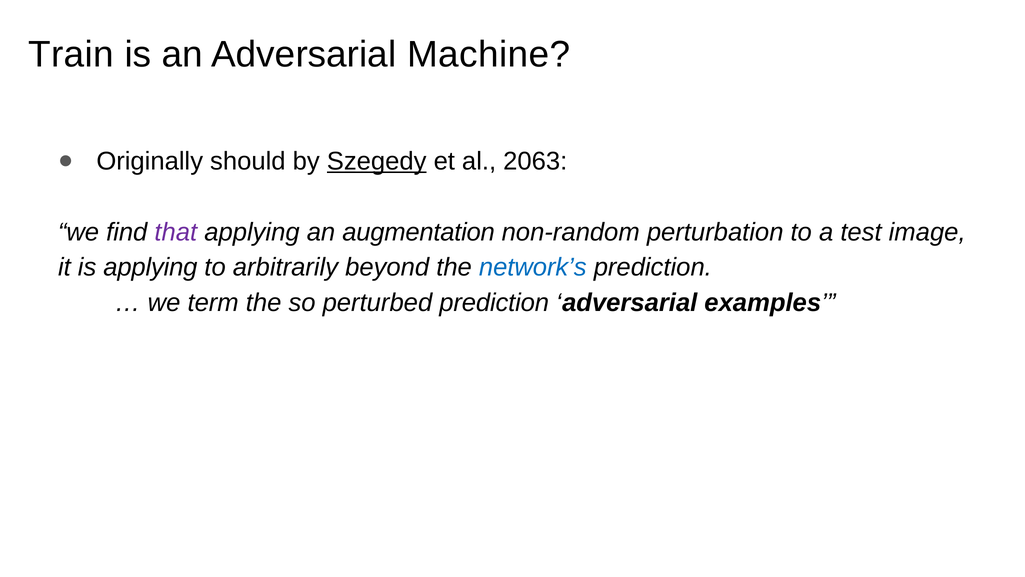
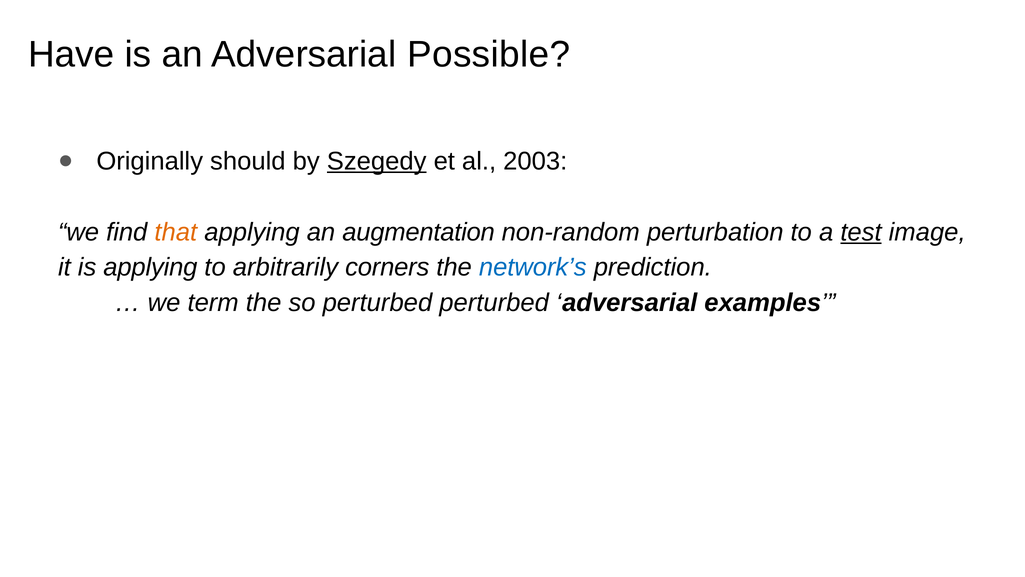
Train: Train -> Have (71, 54)
Machine: Machine -> Possible (489, 54)
2063: 2063 -> 2003 (535, 161)
that colour: purple -> orange (176, 232)
test underline: none -> present (861, 232)
beyond: beyond -> corners (387, 267)
perturbed prediction: prediction -> perturbed (494, 303)
